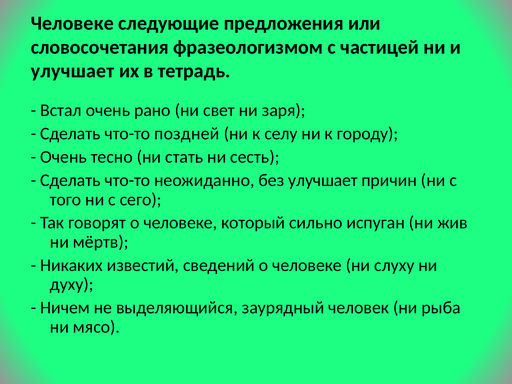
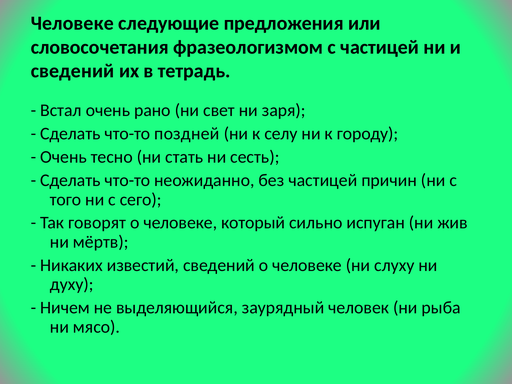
улучшает: улучшает -> сведений (73, 71)
без улучшает: улучшает -> частицей (323, 180)
